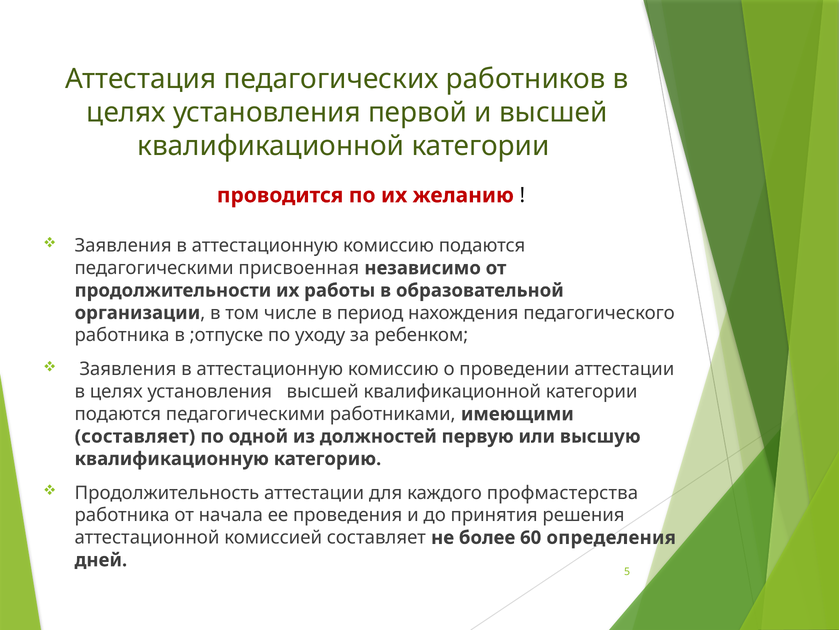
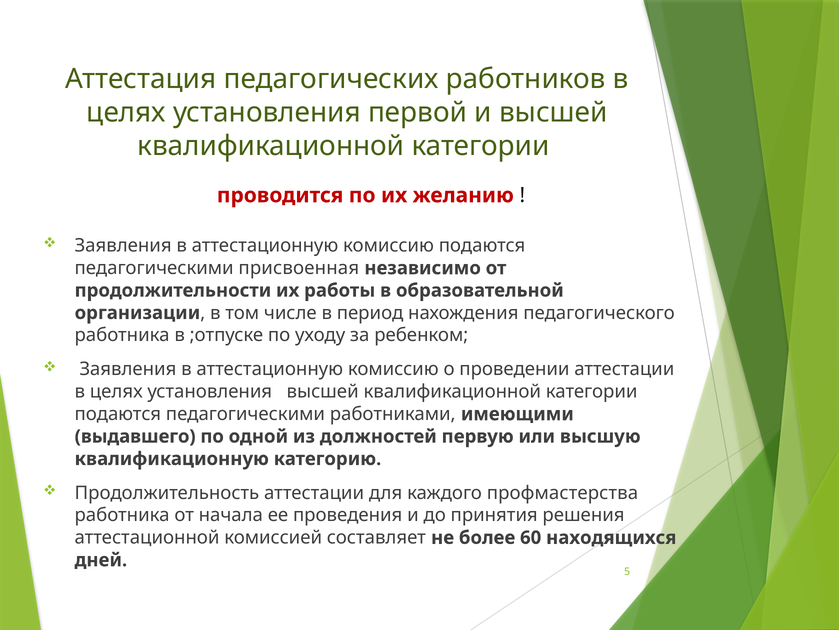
составляет: составляет -> выдавшего (135, 436)
определения: определения -> находящихся (611, 537)
